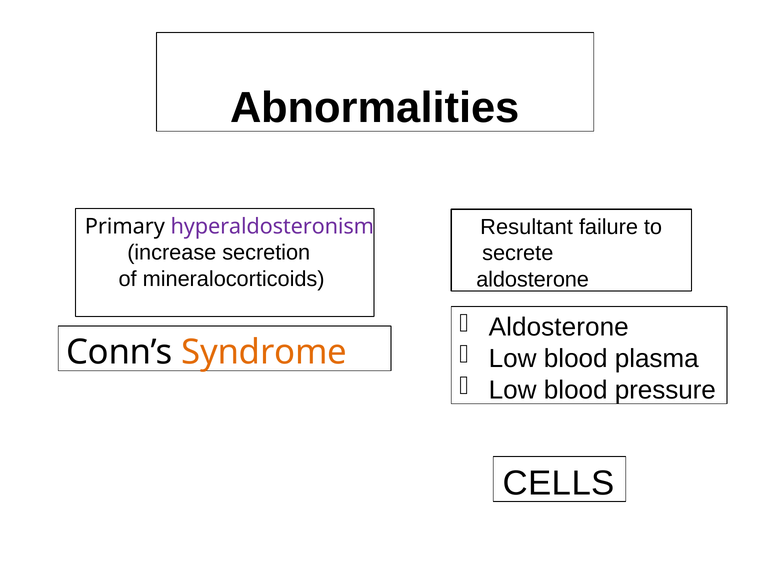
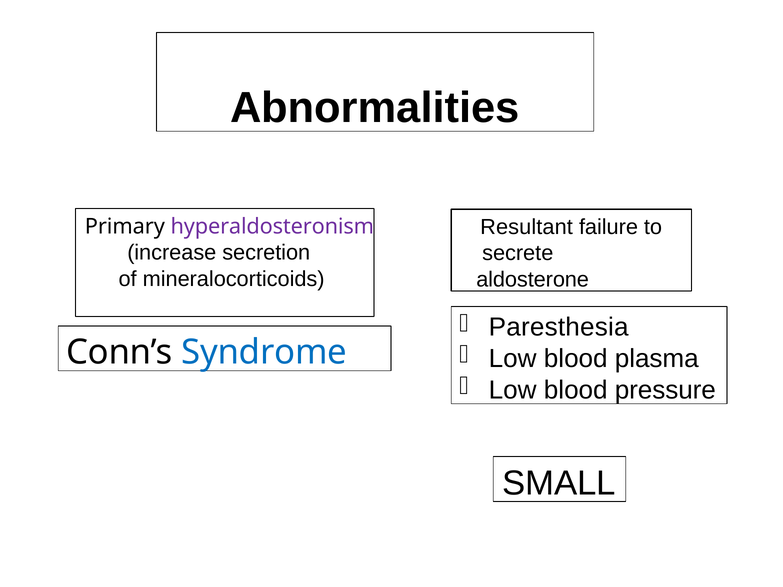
Aldosterone: Aldosterone -> Paresthesia (559, 327)
Syndrome colour: orange -> blue (264, 352)
CELLS: CELLS -> SMALL (559, 483)
